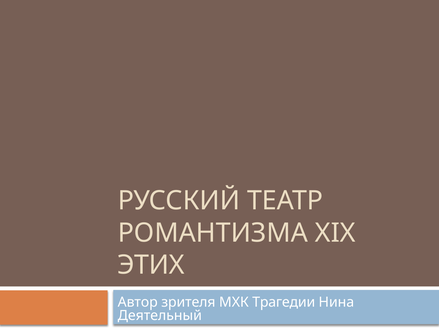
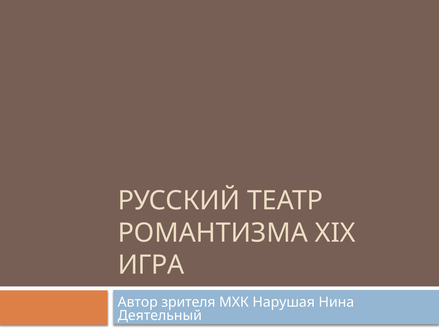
ЭТИХ: ЭТИХ -> ИГРА (151, 265)
Трагедии: Трагедии -> Нарушая (284, 302)
